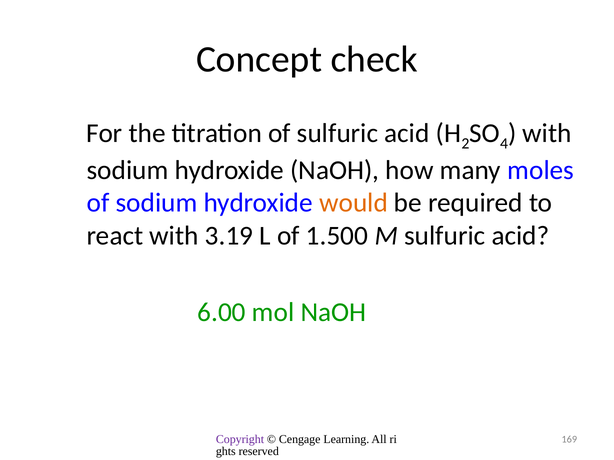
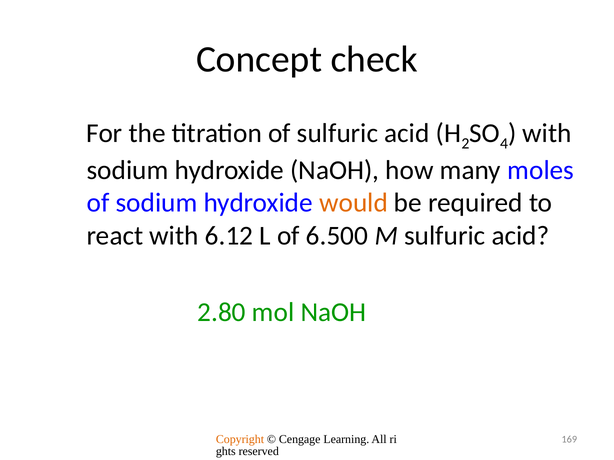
3.19: 3.19 -> 6.12 (229, 236)
1.500: 1.500 -> 6.500 (337, 236)
6.00: 6.00 -> 2.80 (222, 312)
Copyright colour: purple -> orange (240, 440)
